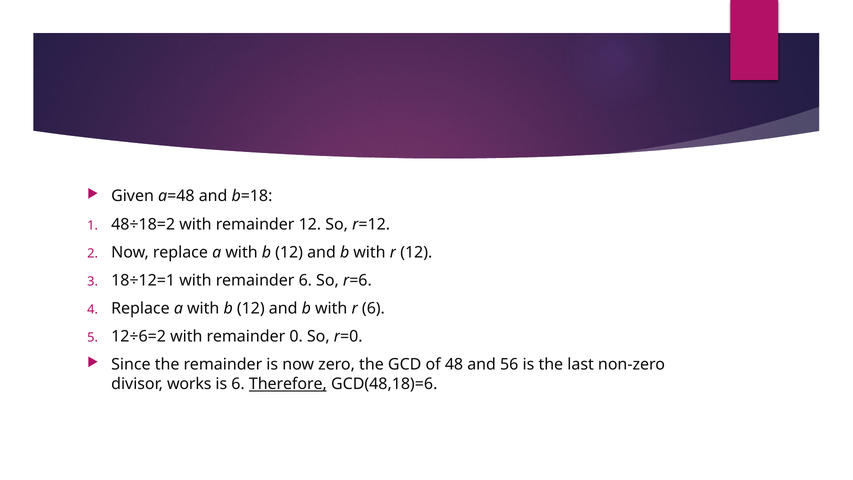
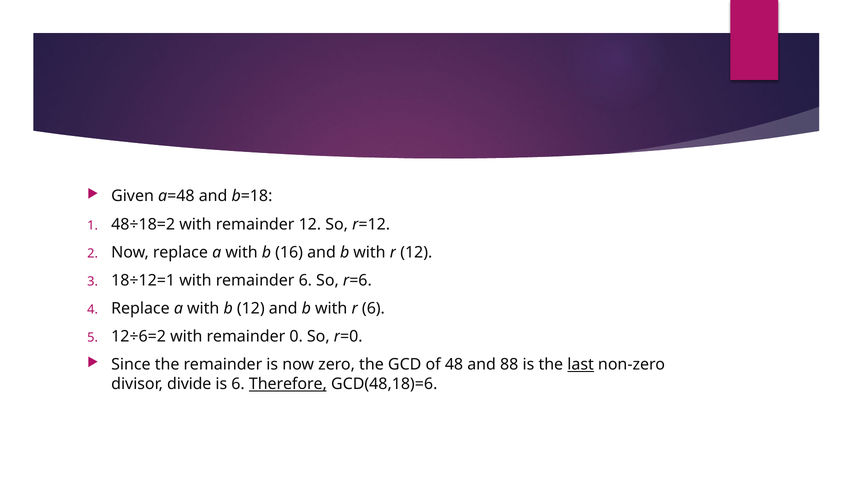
12: 12 -> 16 (289, 252)
56: 56 -> 88 (509, 365)
last underline: none -> present (581, 365)
works: works -> divide (189, 384)
